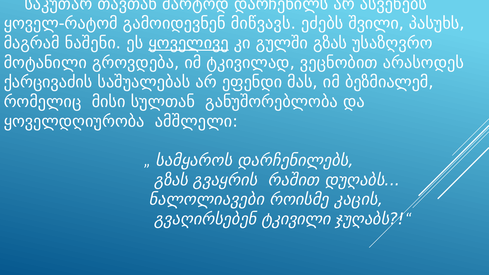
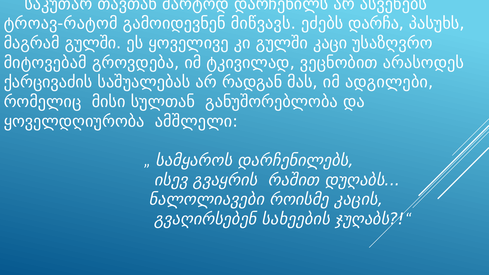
ყოველ-რატომ: ყოველ-რატომ -> ტროავ-რატომ (61, 24)
შვილი: შვილი -> დარჩა (376, 24)
მაგრამ ნაშენი: ნაშენი -> გულში (93, 43)
ყოველივე underline: present -> none (189, 43)
გულში გზას: გზას -> კაცი (330, 43)
მოტანილი: მოტანილი -> მიტოვებამ (45, 63)
ეფენდი: ეფენდი -> რადგან (252, 82)
ბეზმიალემ: ბეზმიალემ -> ადგილები (389, 82)
გზას: გზას -> ისევ (171, 180)
ტკივილი: ტკივილი -> სახეების (296, 219)
